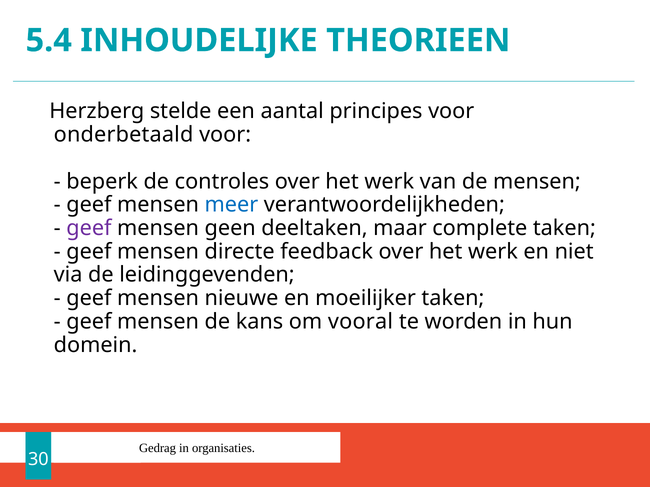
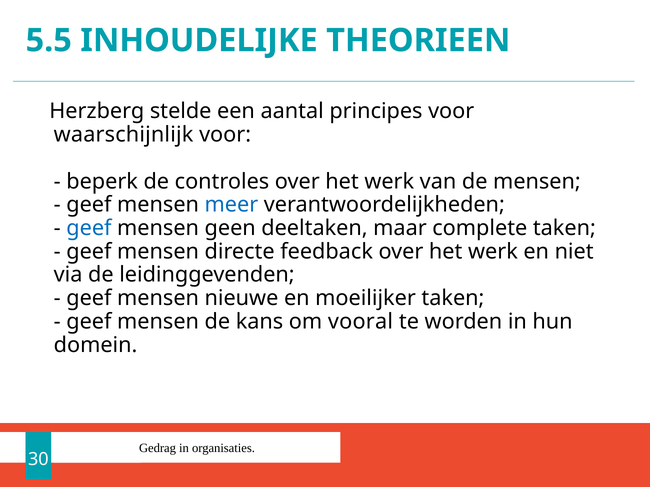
5.4: 5.4 -> 5.5 (49, 41)
onderbetaald: onderbetaald -> waarschijnlijk (124, 135)
geef colour: purple -> blue (89, 228)
